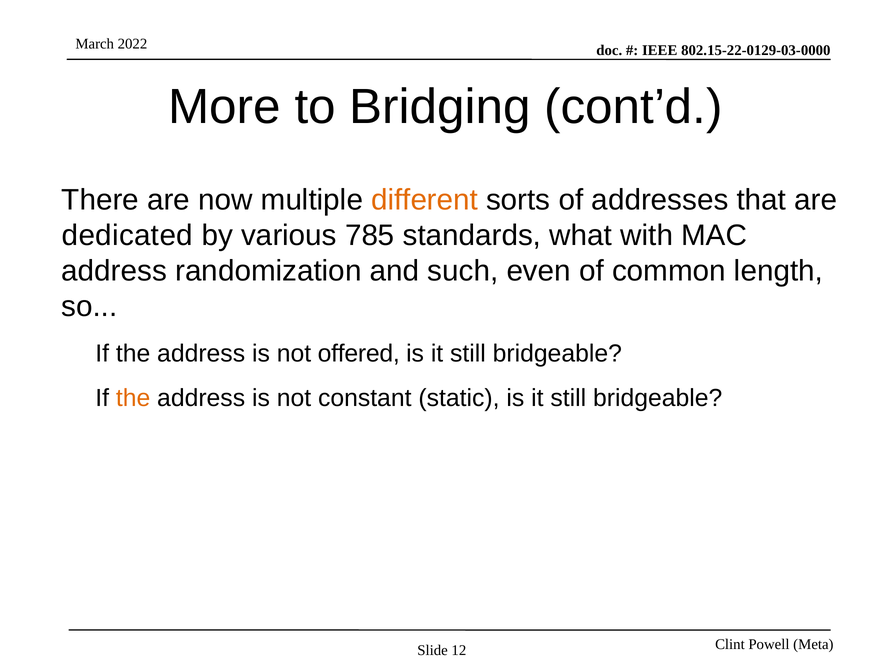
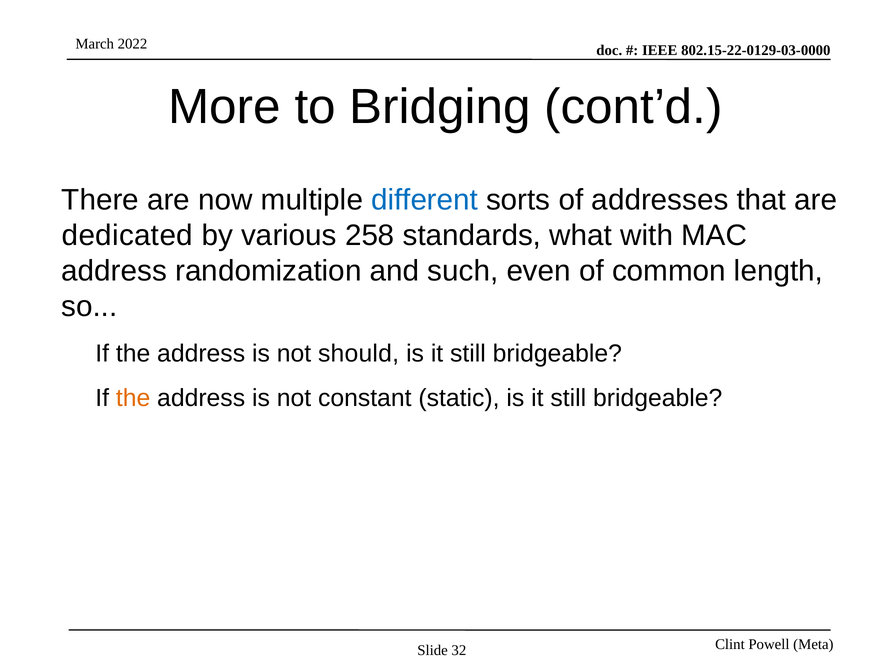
different colour: orange -> blue (425, 200)
785: 785 -> 258 (370, 236)
offered: offered -> should (359, 354)
12: 12 -> 32 (459, 651)
